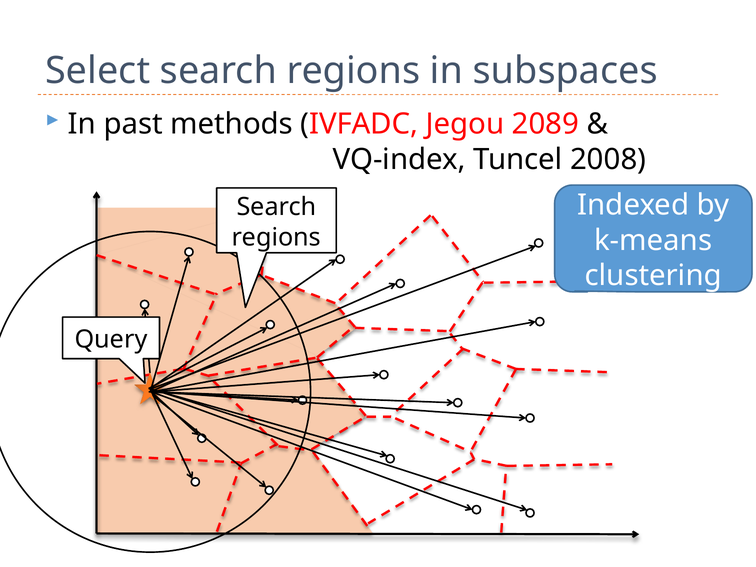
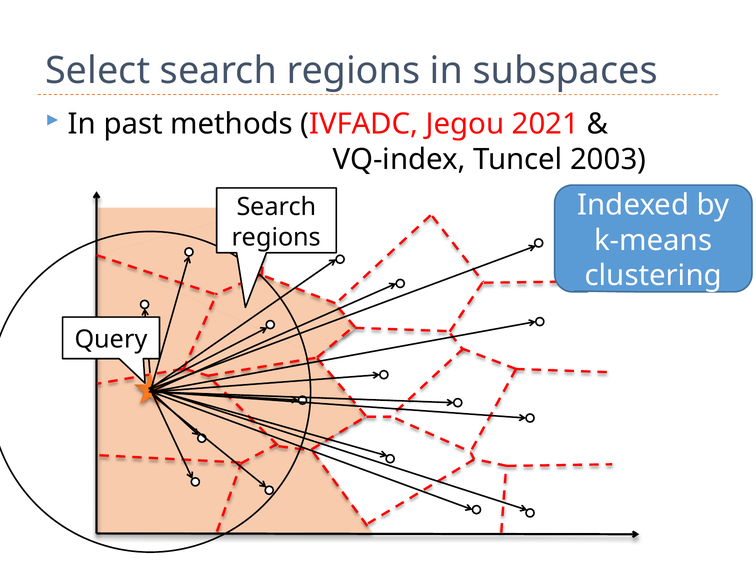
2089: 2089 -> 2021 (546, 124)
2008: 2008 -> 2003 (608, 160)
